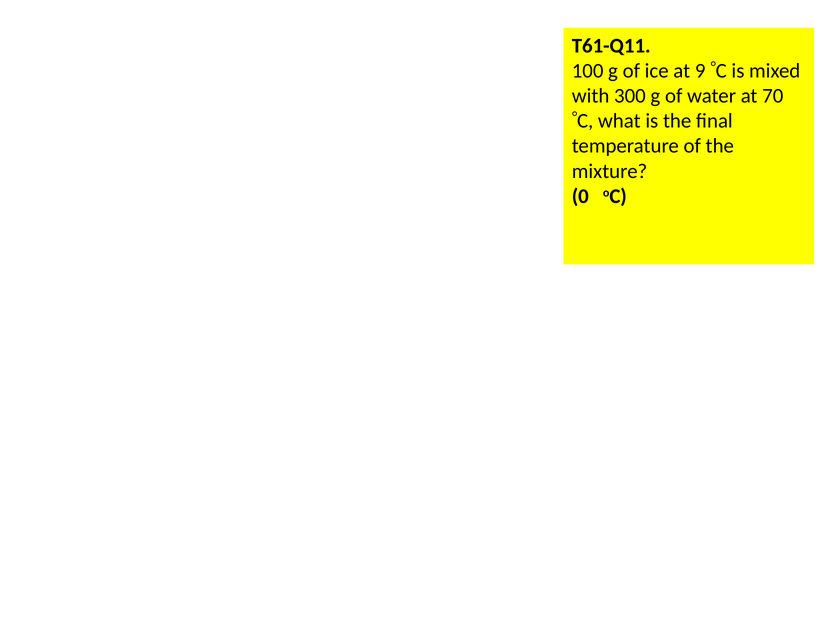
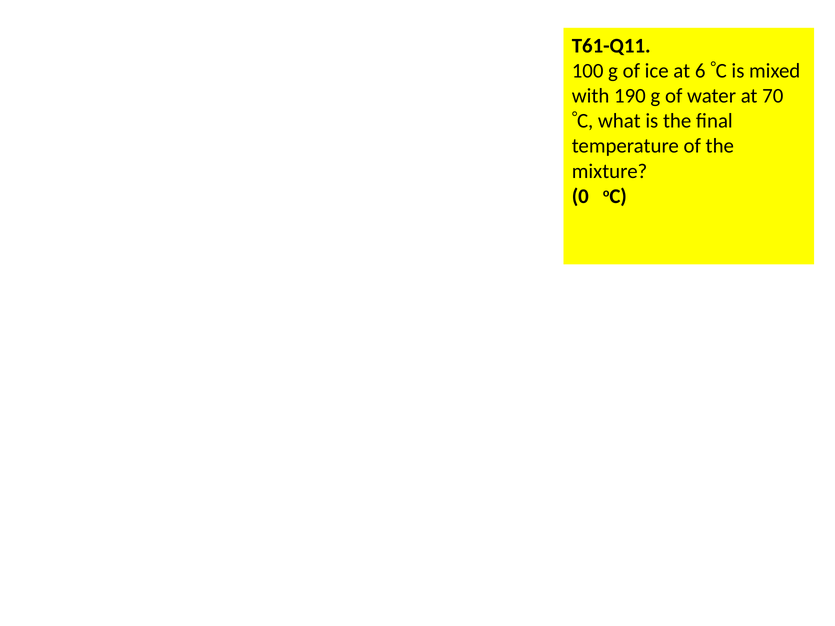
9: 9 -> 6 (700, 71)
300: 300 -> 190 (630, 96)
